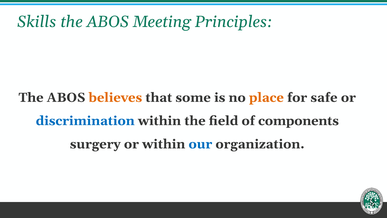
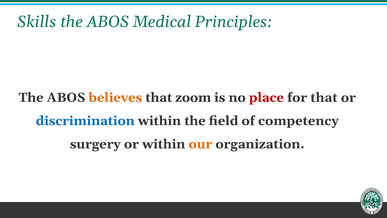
Meeting: Meeting -> Medical (162, 22)
some: some -> zoom (193, 97)
place colour: orange -> red (266, 97)
for safe: safe -> that (324, 97)
components: components -> competency (298, 121)
our colour: blue -> orange (200, 144)
